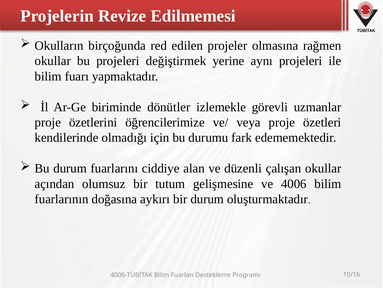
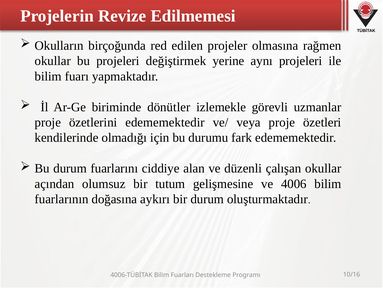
özetlerini öğrencilerimize: öğrencilerimize -> edememektedir (165, 122)
